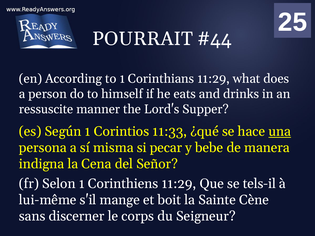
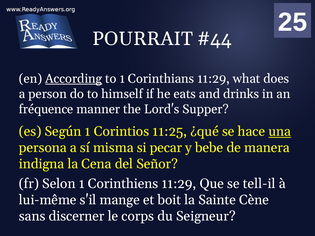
According underline: none -> present (74, 79)
ressuscite: ressuscite -> fréquence (46, 109)
11:33: 11:33 -> 11:25 (170, 132)
tels-il: tels-il -> tell-il (259, 184)
